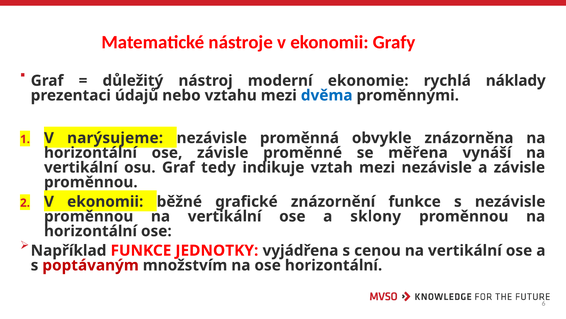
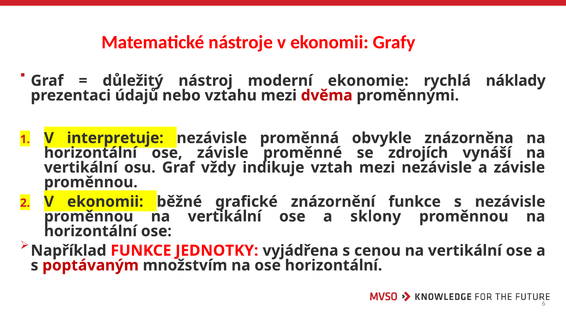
dvěma colour: blue -> red (327, 95)
narýsujeme: narýsujeme -> interpretuje (115, 138)
měřena: měřena -> zdrojích (418, 152)
tedy: tedy -> vždy (218, 167)
